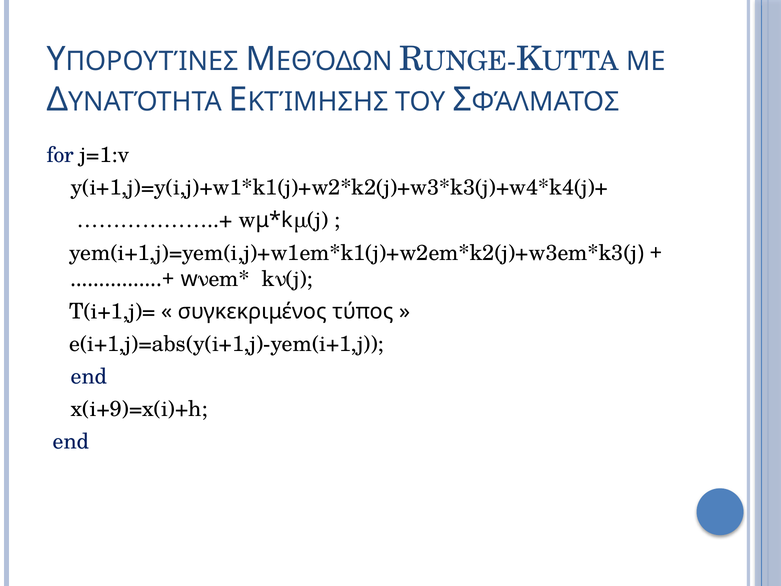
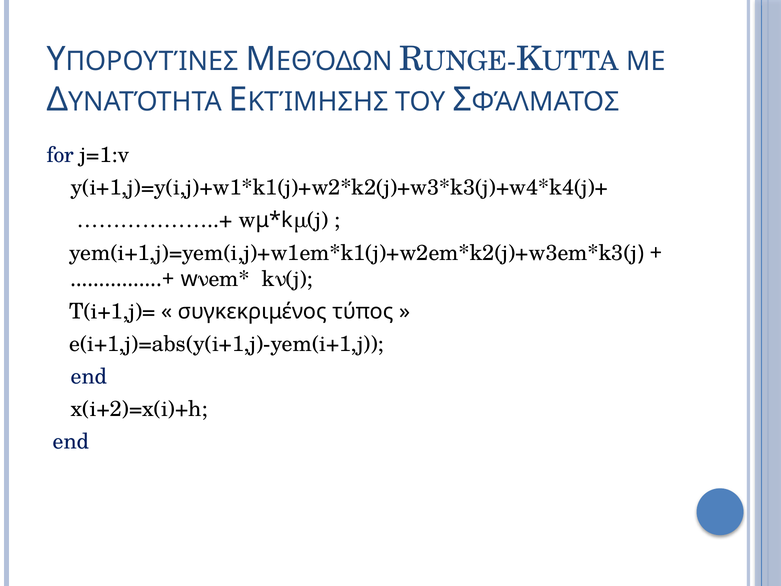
x(i+9)=x(i)+h: x(i+9)=x(i)+h -> x(i+2)=x(i)+h (139, 409)
